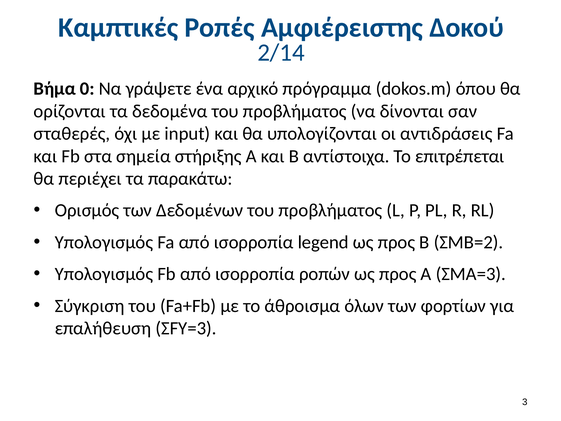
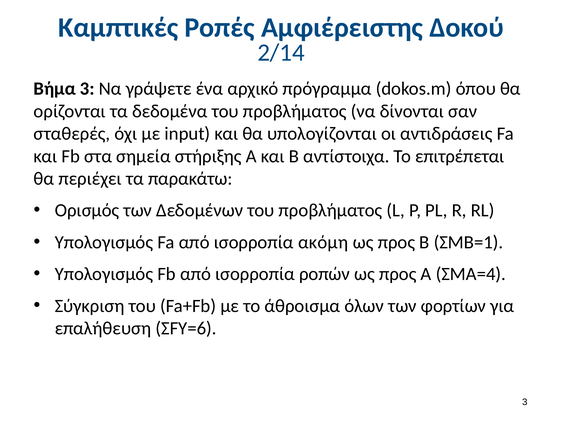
Βήμα 0: 0 -> 3 (87, 89)
legend: legend -> ακόμη (323, 242)
ΣΜΒ=2: ΣΜΒ=2 -> ΣΜΒ=1 (468, 242)
ΣΜΑ=3: ΣΜΑ=3 -> ΣΜΑ=4 (471, 274)
ΣFΥ=3: ΣFΥ=3 -> ΣFΥ=6 (186, 328)
